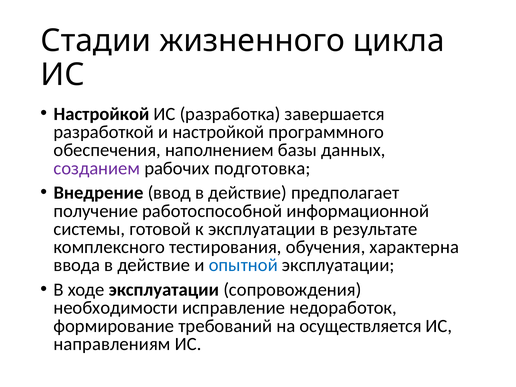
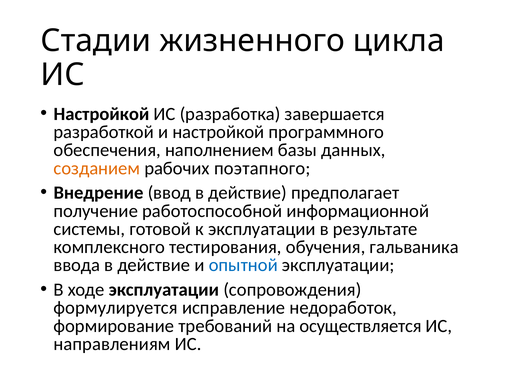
созданием colour: purple -> orange (97, 168)
подготовка: подготовка -> поэтапного (262, 168)
характерна: характерна -> гальваника (414, 247)
необходимости: необходимости -> формулируется (116, 308)
